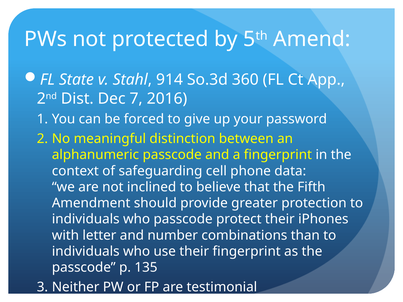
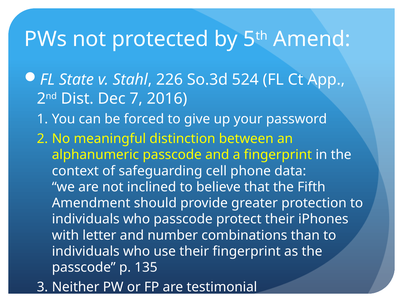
914: 914 -> 226 (169, 80)
360: 360 -> 524 (245, 80)
